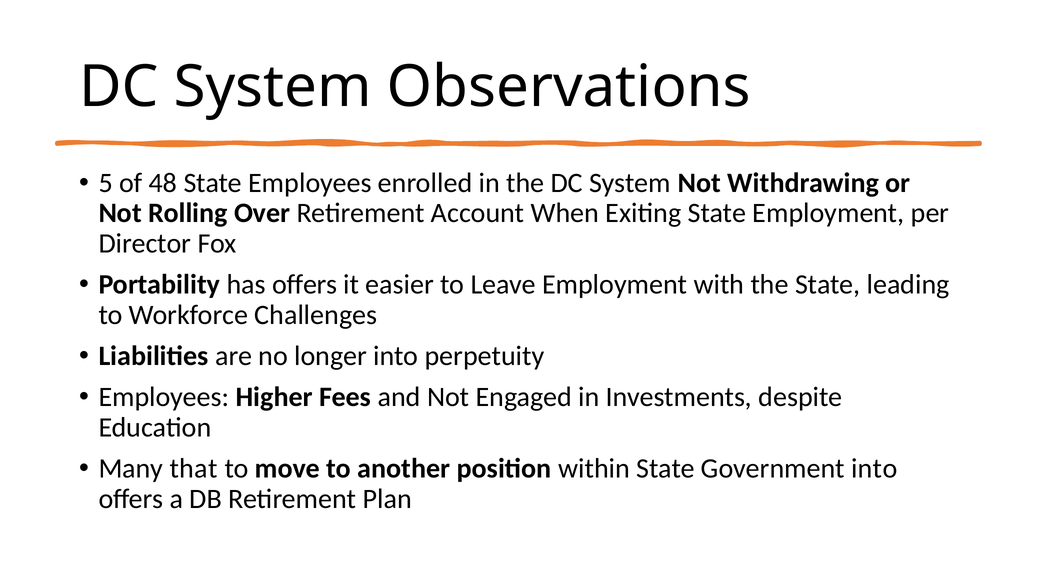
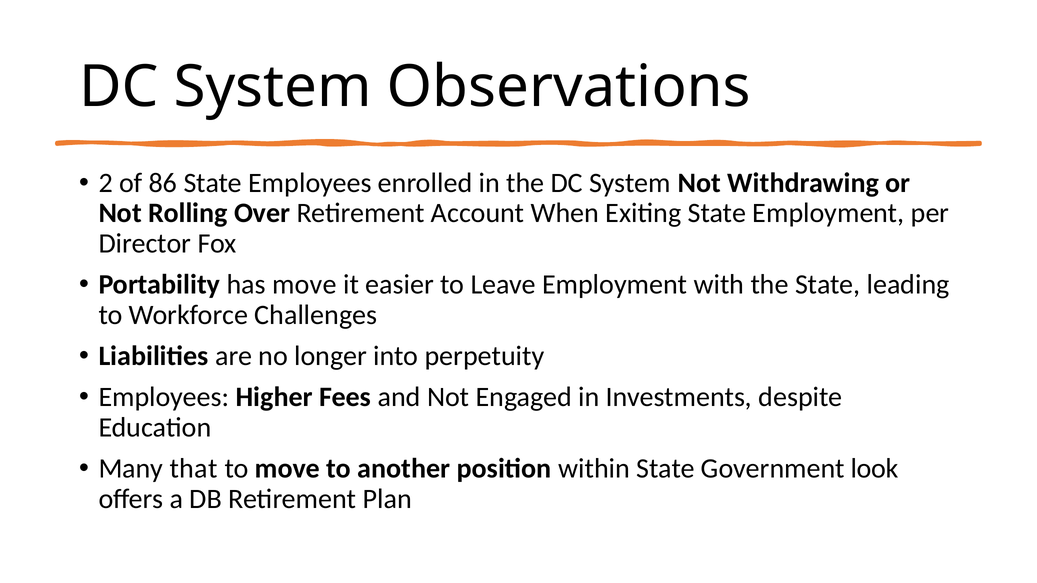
5: 5 -> 2 (106, 183)
48: 48 -> 86 (163, 183)
has offers: offers -> move (304, 285)
Government into: into -> look (875, 469)
